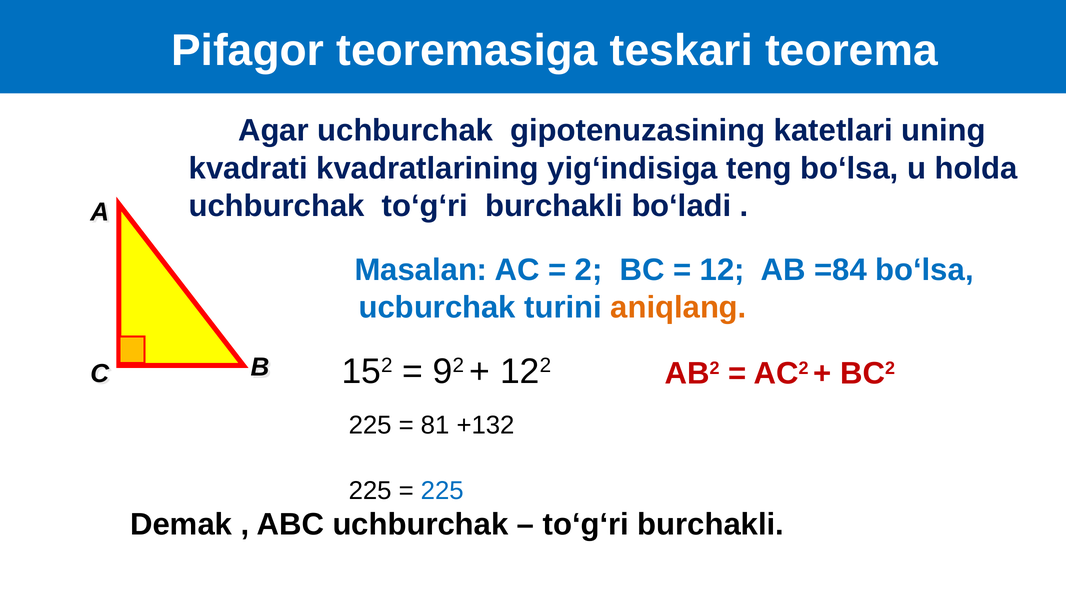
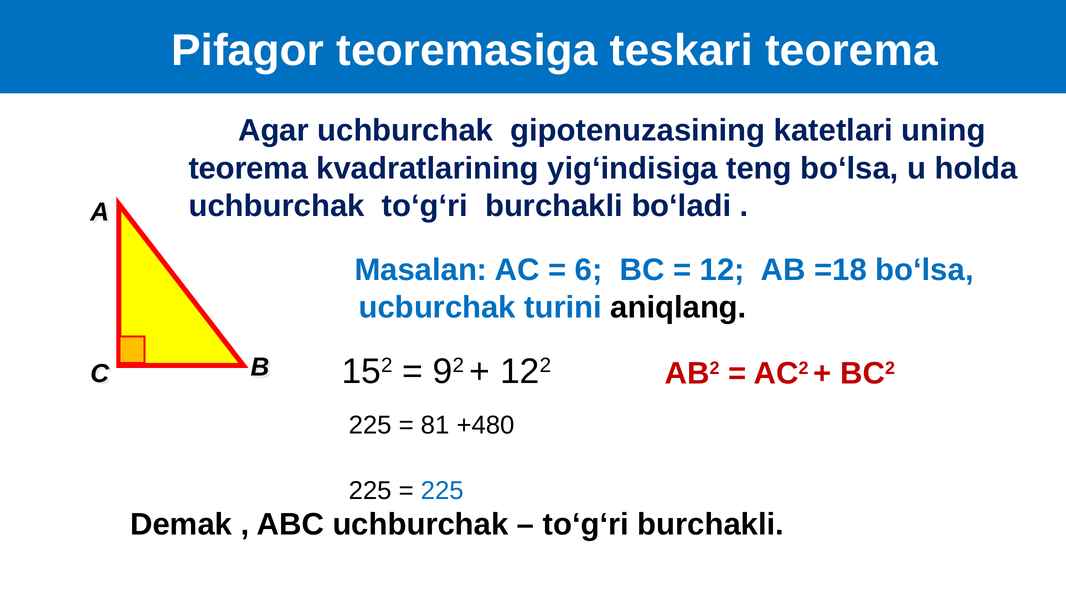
kvadrati: kvadrati -> teorema (248, 168)
2: 2 -> 6 (589, 270)
=84: =84 -> =18 (841, 270)
aniqlang colour: orange -> black (678, 307)
+132: +132 -> +480 (485, 425)
